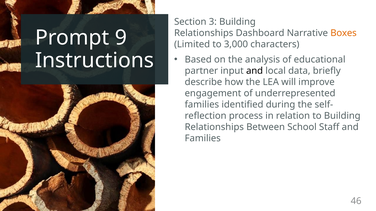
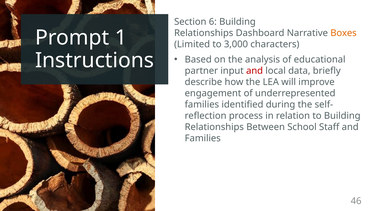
3: 3 -> 6 (213, 22)
9: 9 -> 1 (121, 38)
and colour: black -> red (255, 71)
